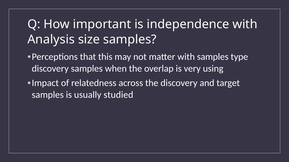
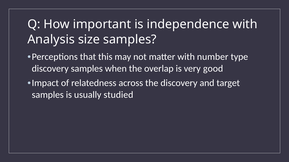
with samples: samples -> number (213, 57)
using: using -> good (213, 69)
